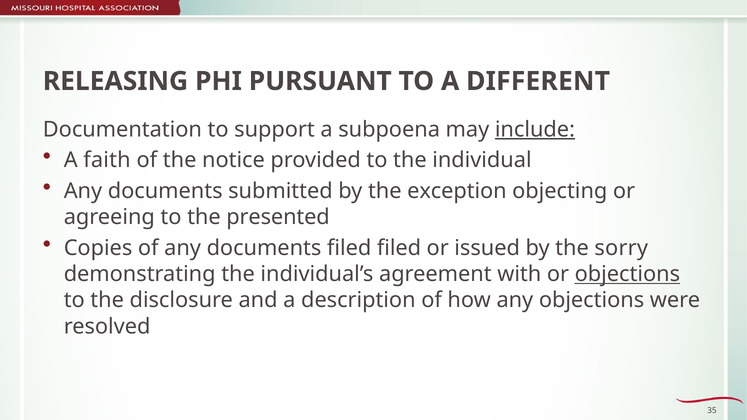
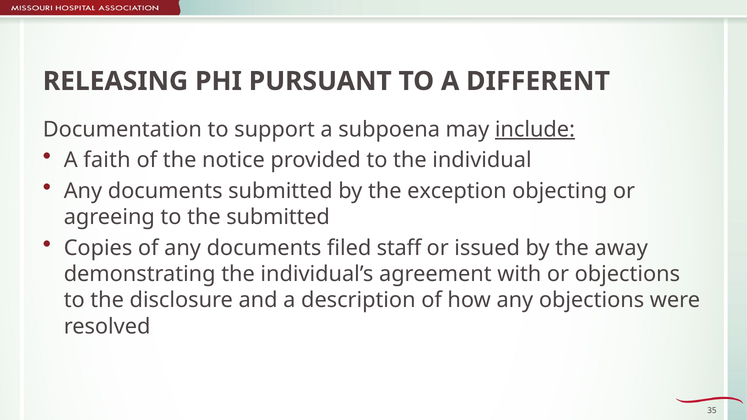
the presented: presented -> submitted (278, 217)
filed filed: filed -> staff (399, 248)
sorry: sorry -> away (621, 248)
objections underline: present -> none (627, 274)
